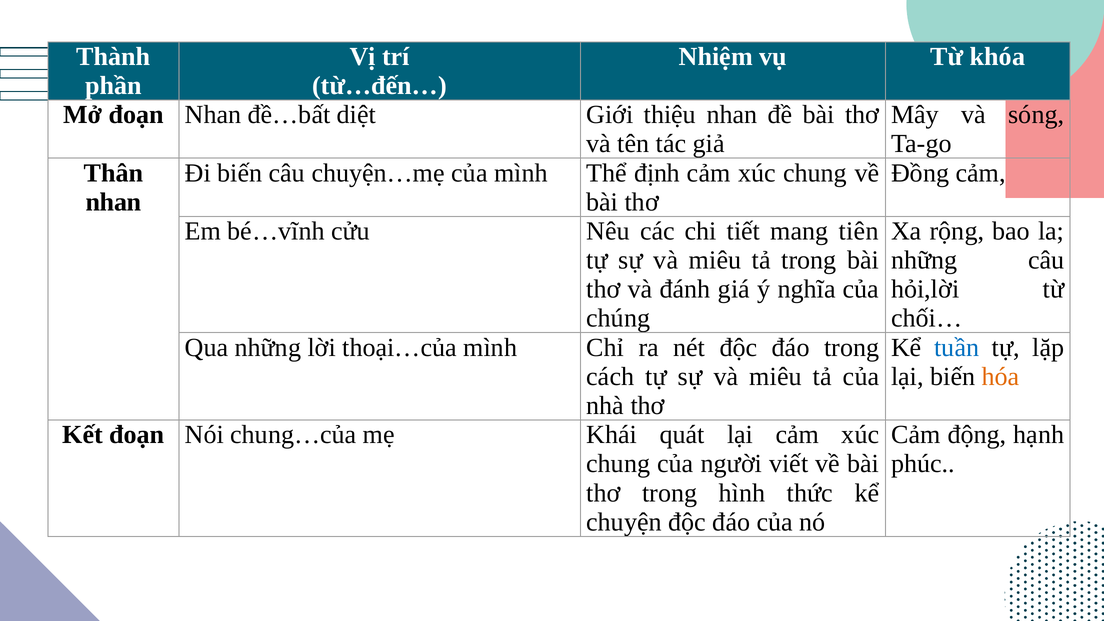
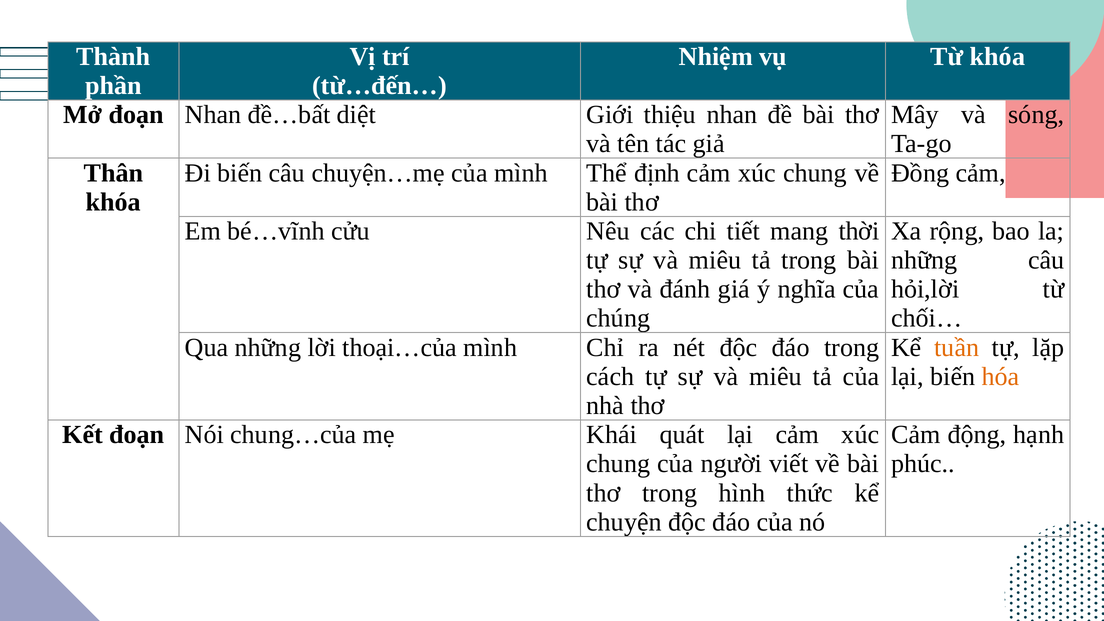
nhan: nhan -> khóa (113, 202)
tiên: tiên -> thời (859, 231)
tuần colour: blue -> orange (957, 348)
